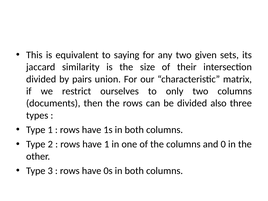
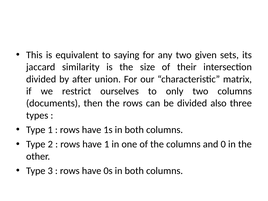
pairs: pairs -> after (82, 79)
